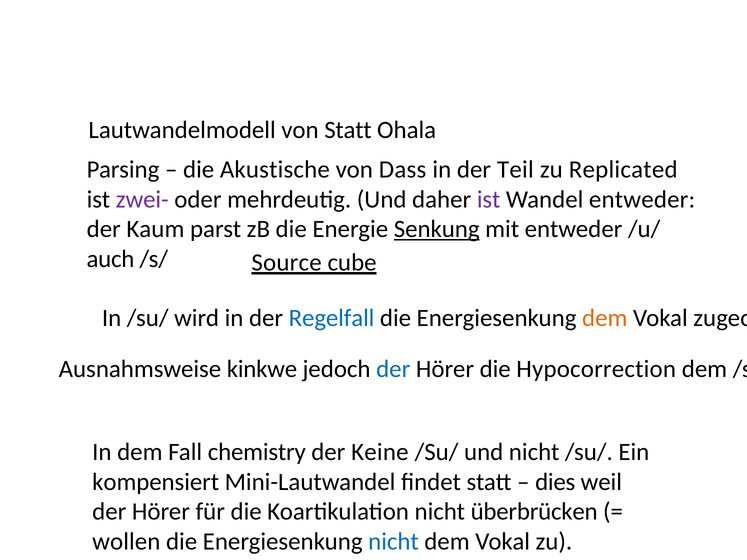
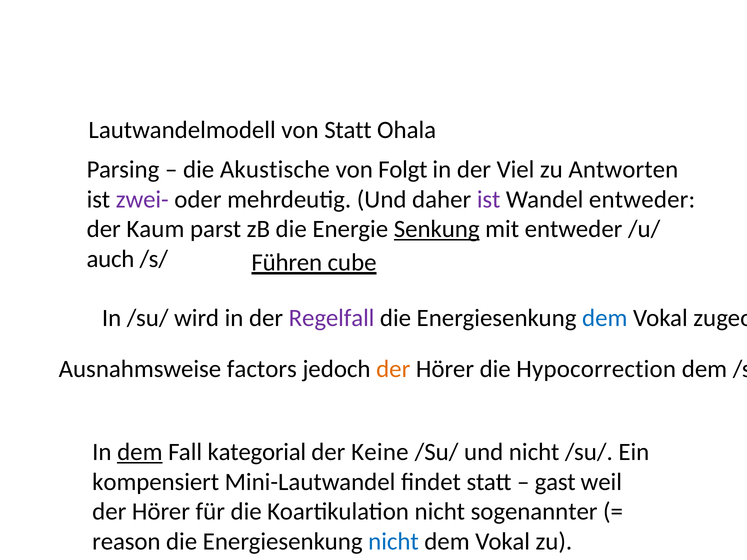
Dass: Dass -> Folgt (403, 170)
Teil: Teil -> Viel (516, 170)
Replicated: Replicated -> Antworten (623, 170)
Source: Source -> Führen (287, 263)
Regelfall colour: blue -> purple (332, 318)
dem colour: orange -> blue (605, 318)
kinkwe: kinkwe -> factors (262, 369)
der colour: blue -> orange (393, 369)
dem underline: none -> present (140, 452)
chemistry: chemistry -> kategorial (257, 452)
dies: dies -> gast (555, 482)
überbrücken: überbrücken -> sogenannter (534, 512)
wollen: wollen -> reason (126, 542)
